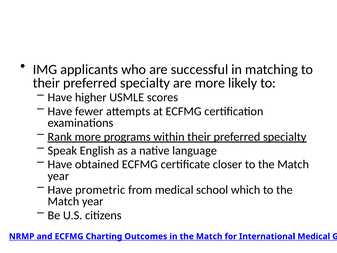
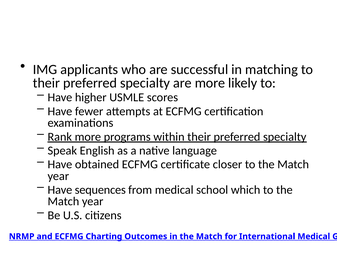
prometric: prometric -> sequences (100, 190)
